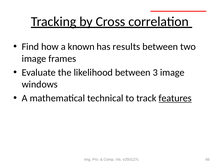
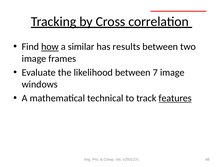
how underline: none -> present (50, 47)
known: known -> similar (81, 47)
3: 3 -> 7 (155, 73)
